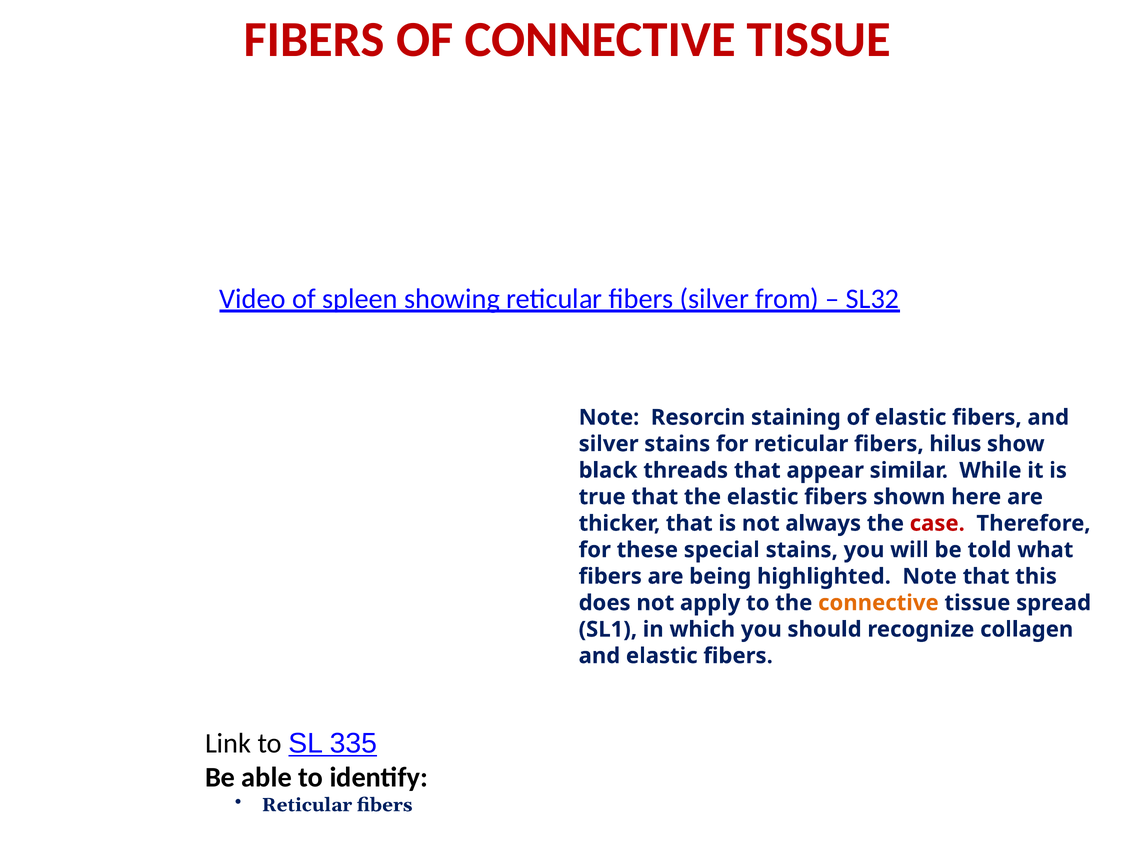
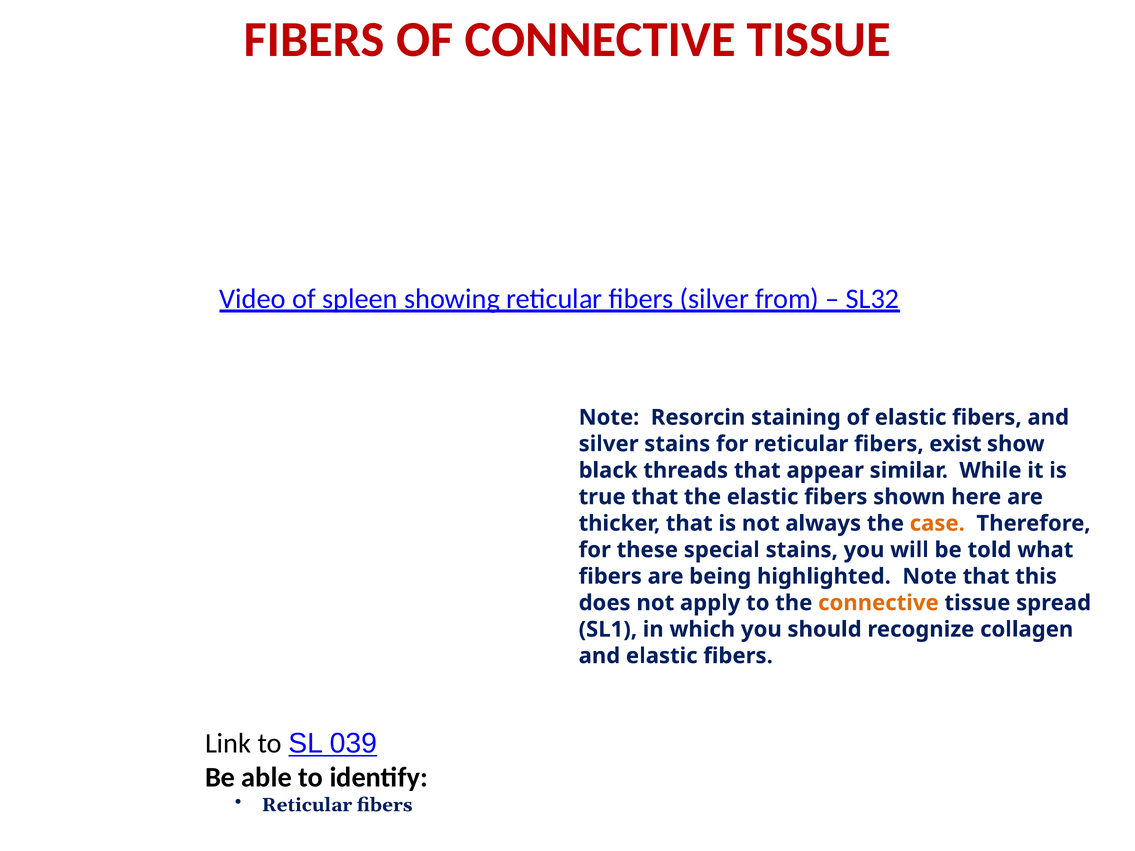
hilus: hilus -> exist (955, 444)
case colour: red -> orange (937, 524)
335: 335 -> 039 (353, 743)
